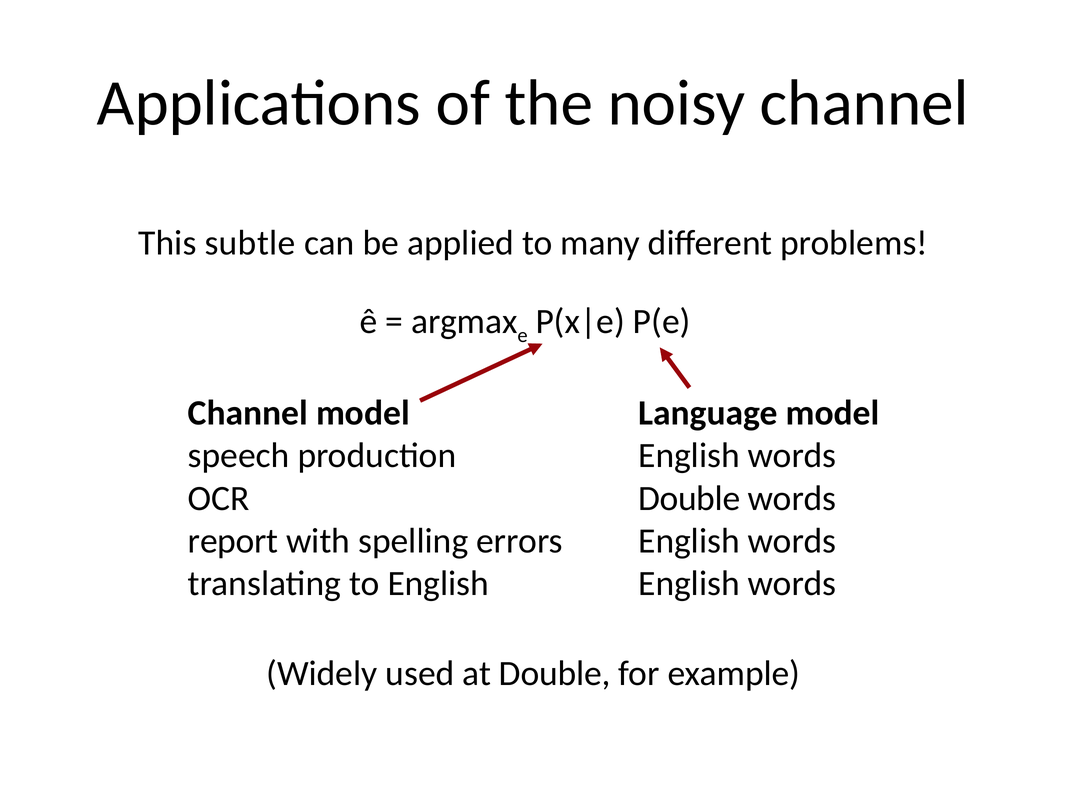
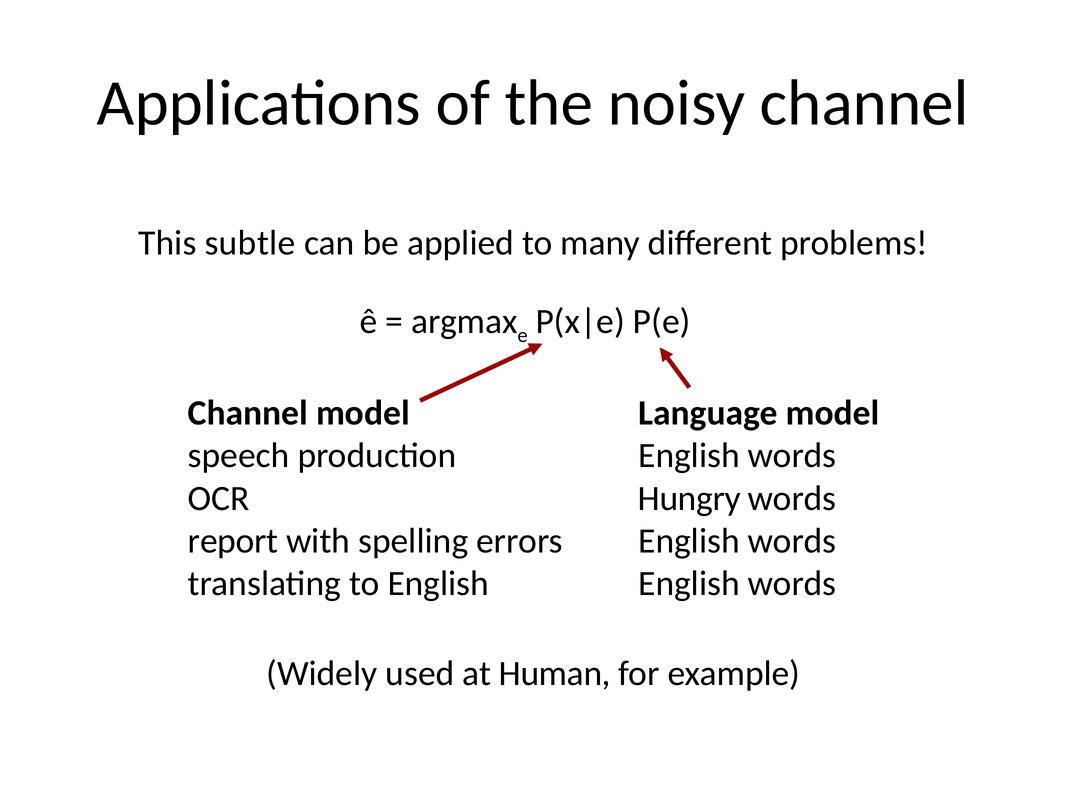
Double: Double -> Hungry (689, 498)
at Double: Double -> Human (555, 674)
